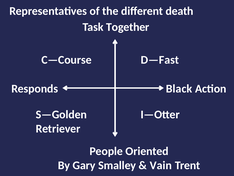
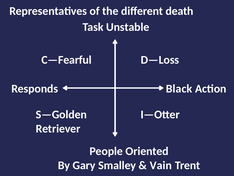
Together: Together -> Unstable (128, 27)
C—Course: C—Course -> C—Fearful (67, 60)
D—Fast: D—Fast -> D—Loss (160, 60)
